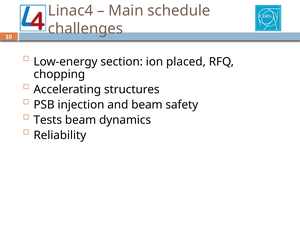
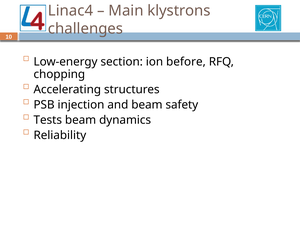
schedule: schedule -> klystrons (179, 11)
placed: placed -> before (186, 62)
